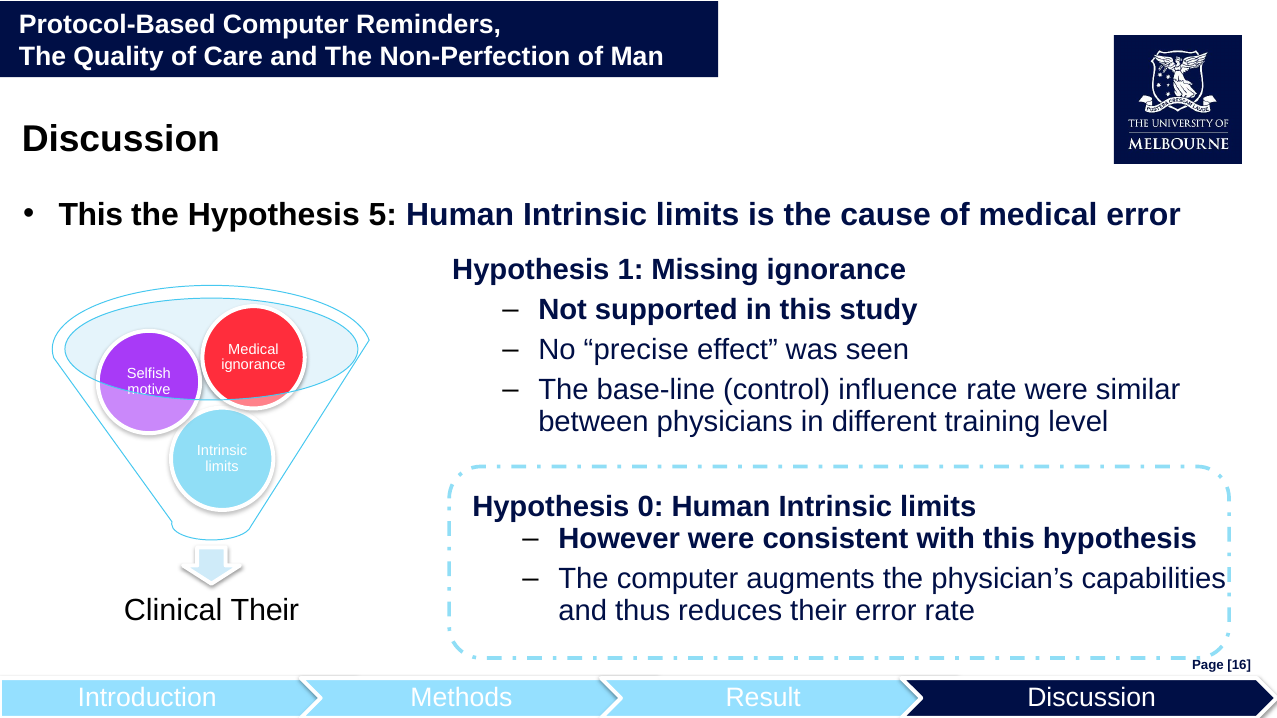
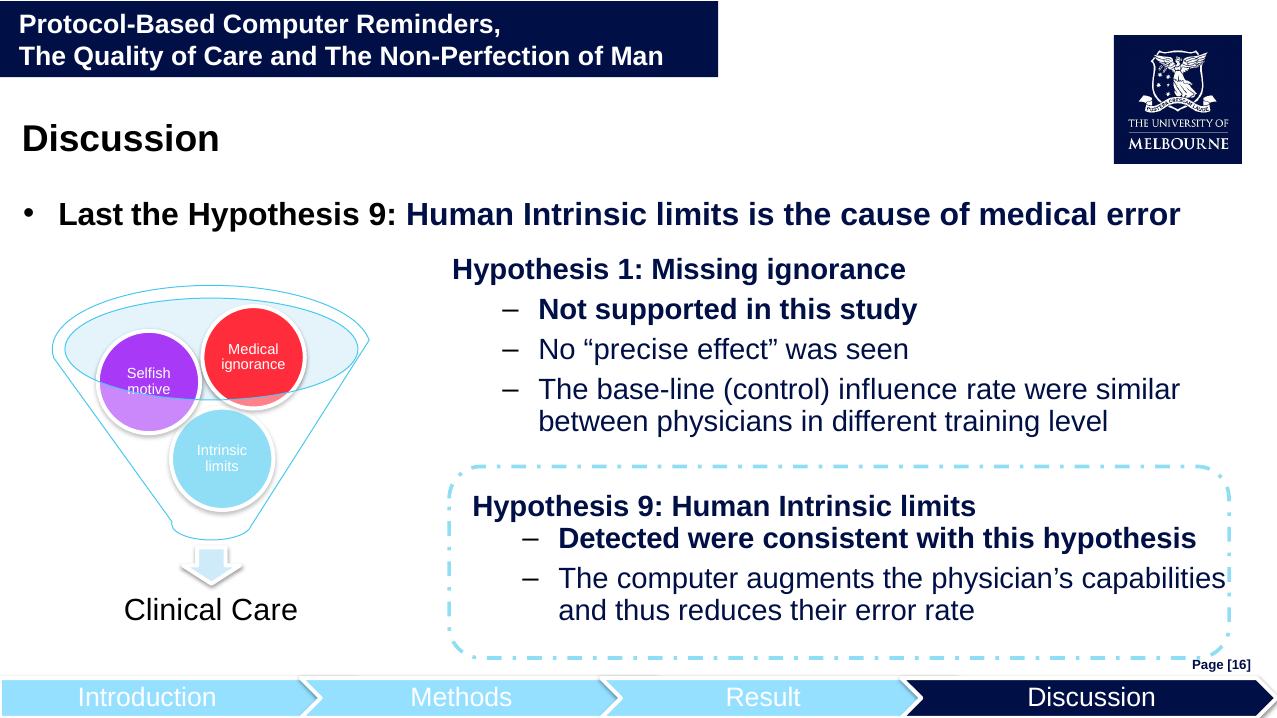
This: This -> Last (91, 215)
the Hypothesis 5: 5 -> 9 (383, 215)
0: 0 -> 9 (651, 507)
However: However -> Detected (619, 539)
Their: Their -> Care (265, 611)
